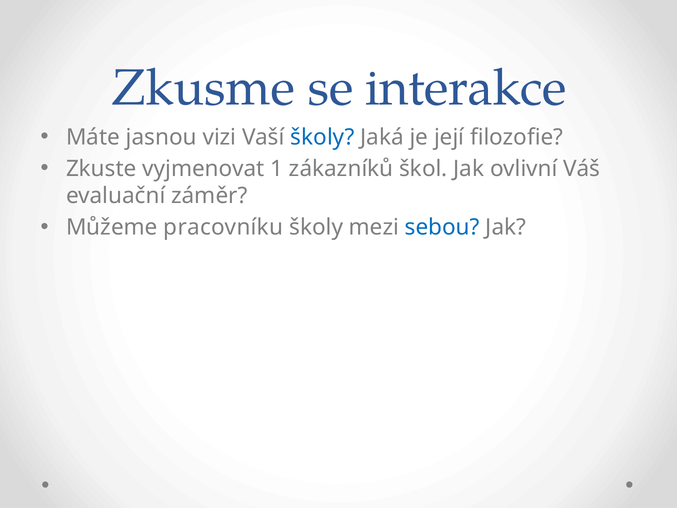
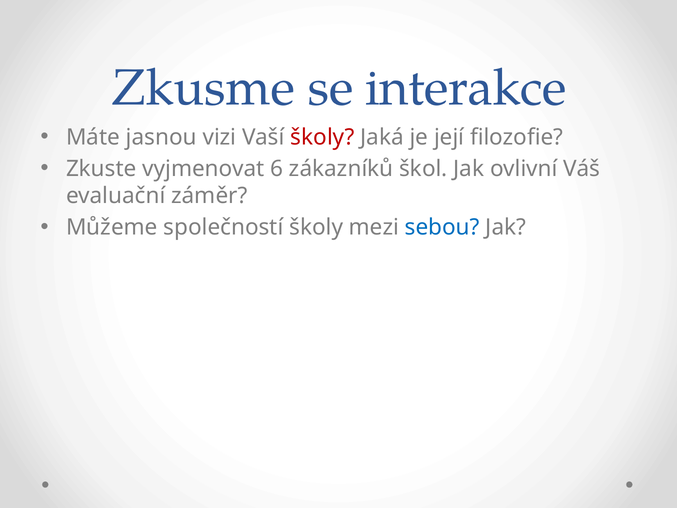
školy colour: blue -> red (322, 137)
1: 1 -> 6 (277, 169)
pracovníku: pracovníku -> společností (223, 227)
